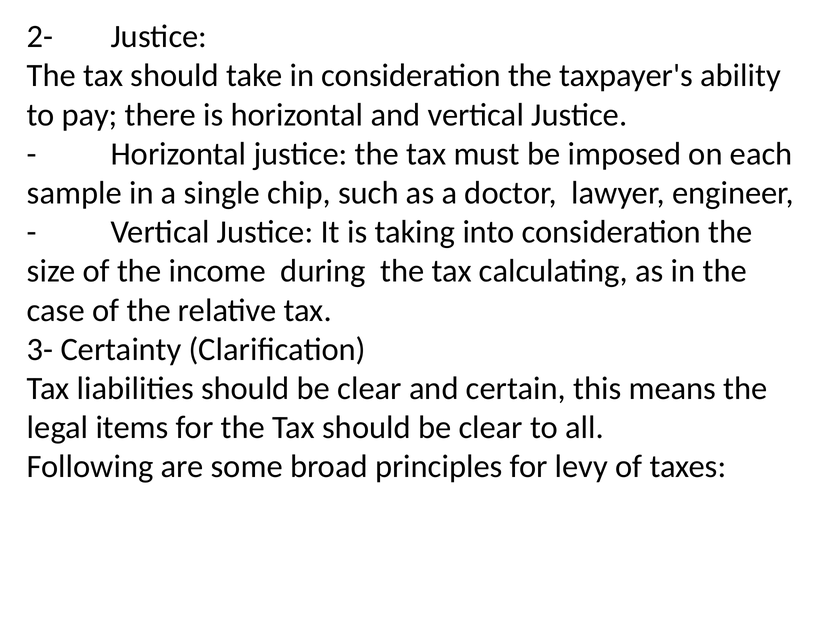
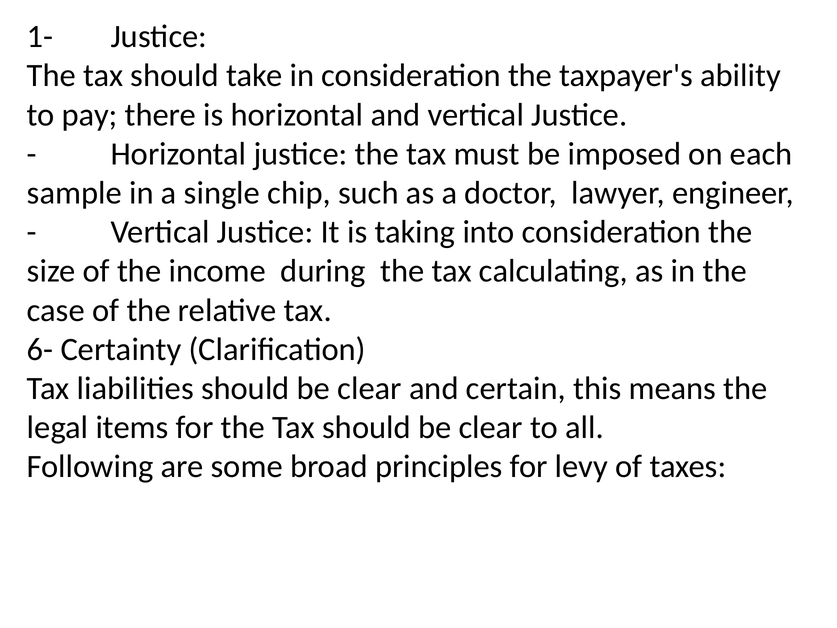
2-: 2- -> 1- (40, 37)
3-: 3- -> 6- (40, 349)
